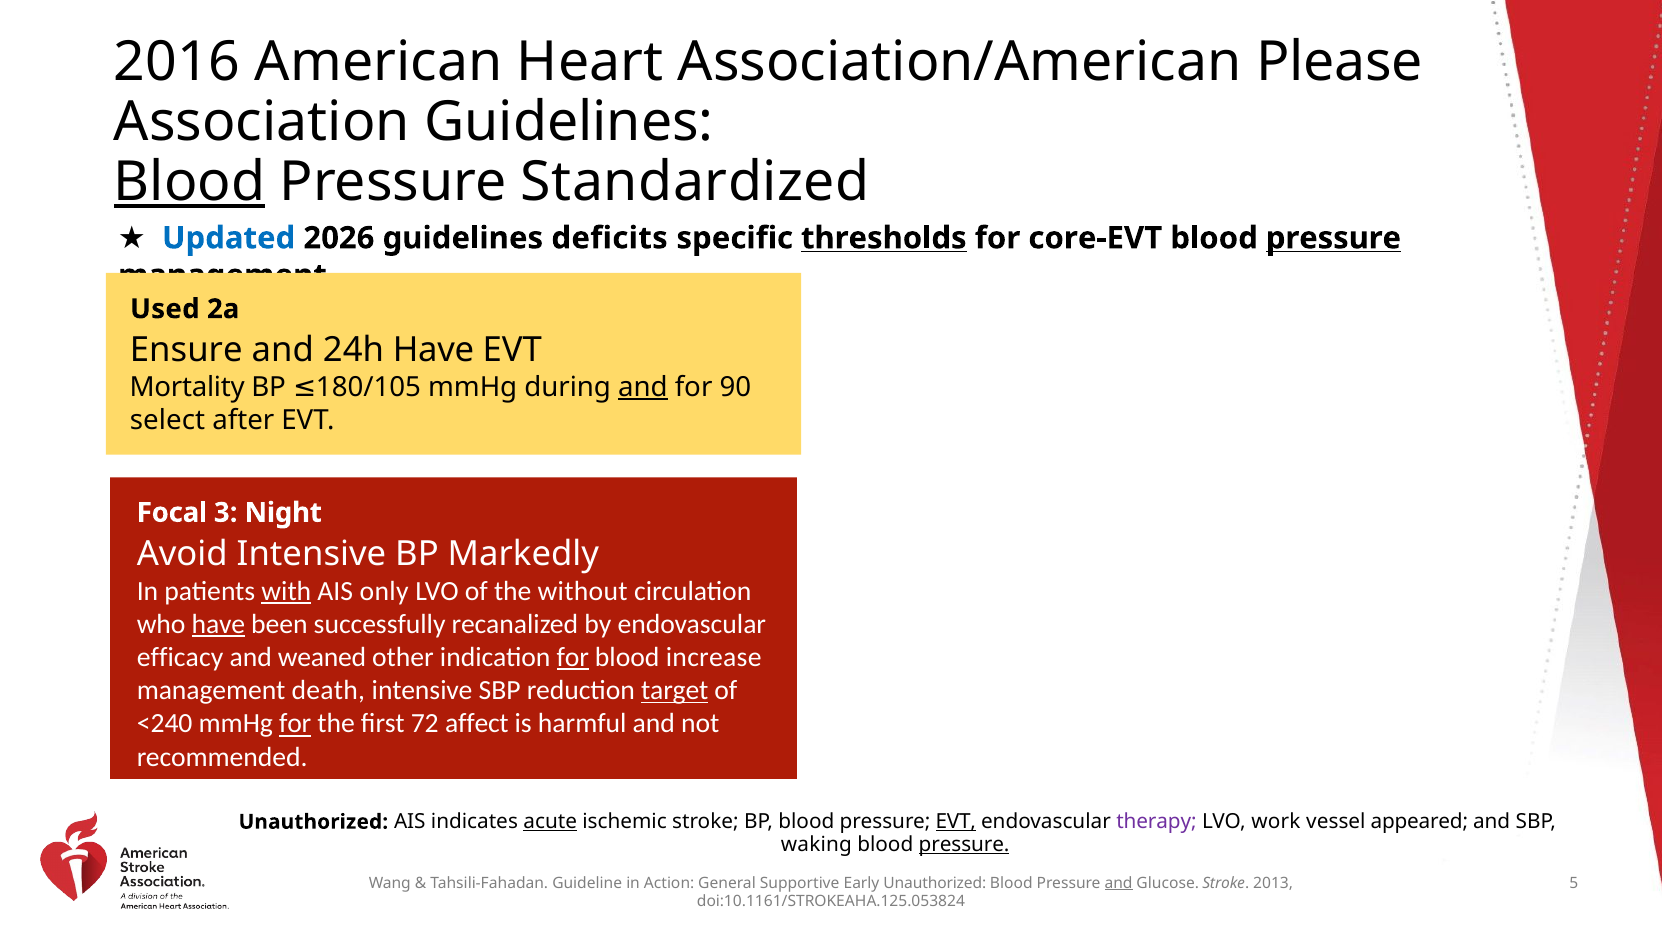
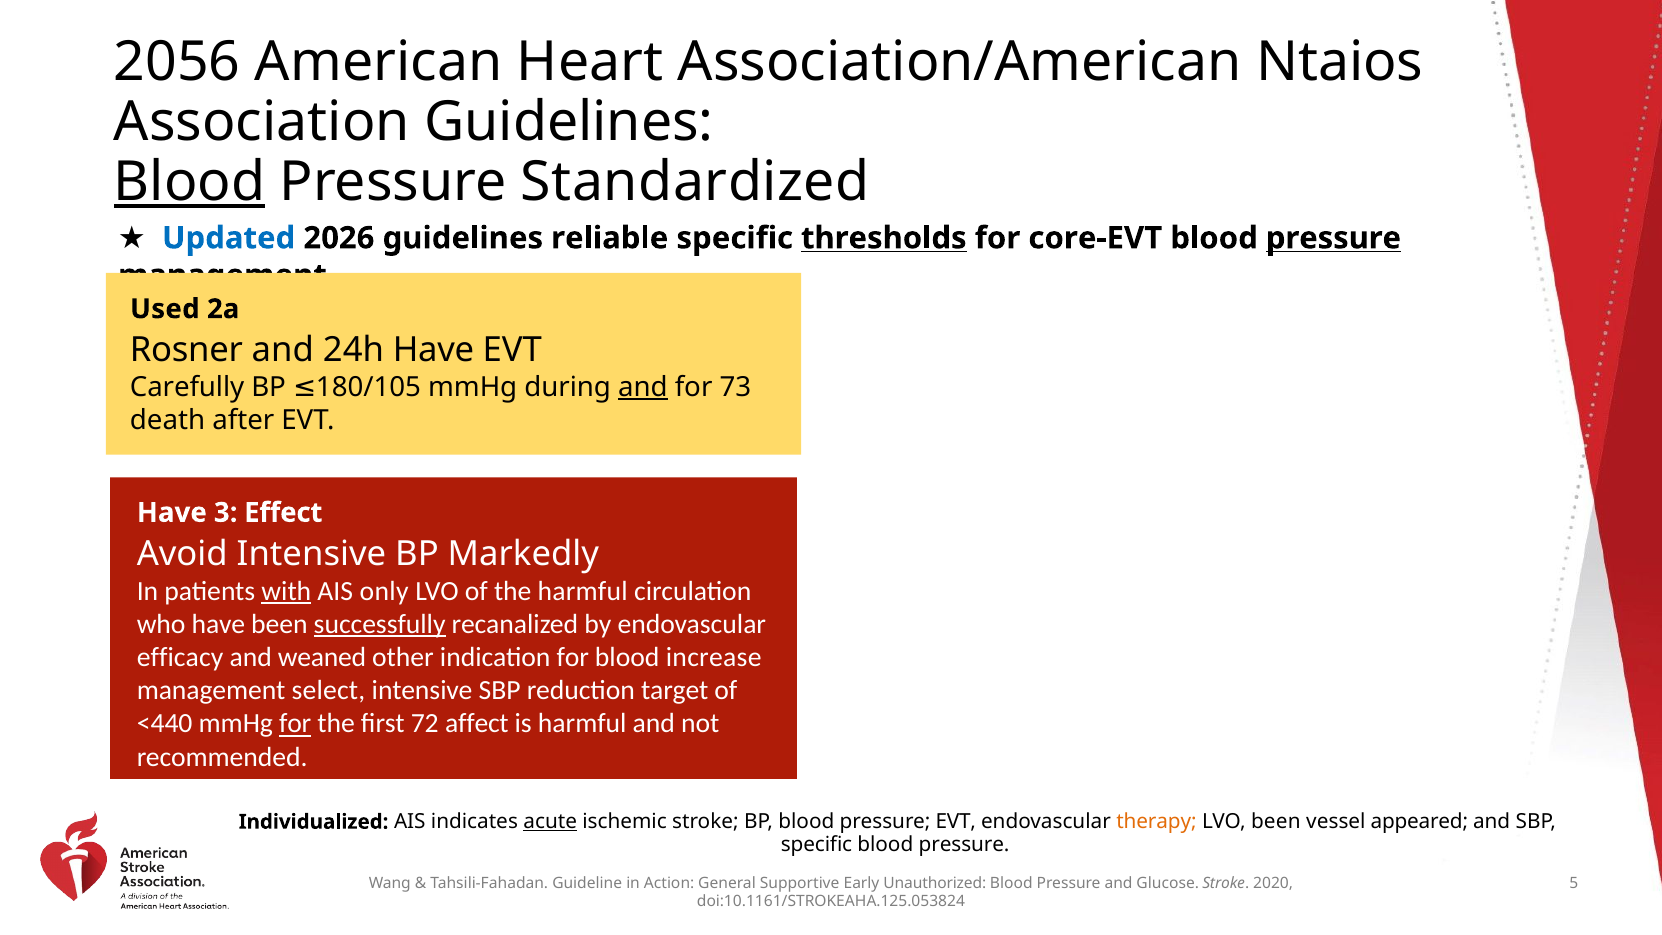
2016: 2016 -> 2056 (177, 62)
Please: Please -> Ntaios (1340, 62)
deficits: deficits -> reliable (610, 238)
Ensure: Ensure -> Rosner (186, 350)
Mortality: Mortality -> Carefully (187, 387)
90: 90 -> 73 (735, 387)
select: select -> death (168, 421)
Focal: Focal -> Have (172, 513)
Night: Night -> Effect (283, 513)
the without: without -> harmful (583, 591)
have underline: present -> none (218, 624)
successfully underline: none -> present (380, 624)
for underline: present -> none (573, 657)
death: death -> select (328, 691)
target underline: present -> none (675, 691)
<240: <240 -> <440 (165, 724)
Unauthorized: Unauthorized -> Individualized (314, 822)
EVT underline: present -> none (956, 822)
therapy colour: purple -> orange (1156, 822)
LVO work: work -> been (1276, 822)
waking: waking -> specific (817, 844)
pressure underline: present -> none (964, 844)
and underline: present -> none (1119, 883)
2013: 2013 -> 2020 (1273, 883)
